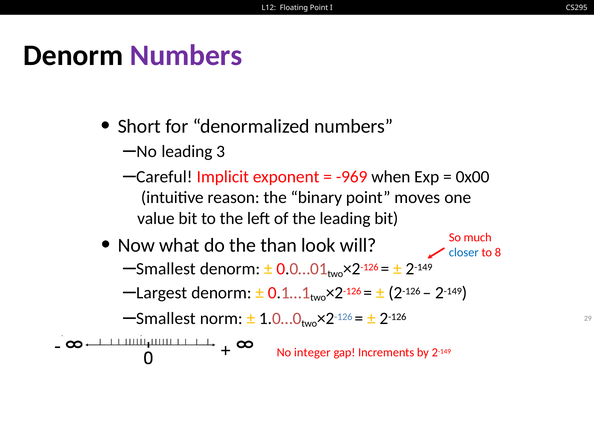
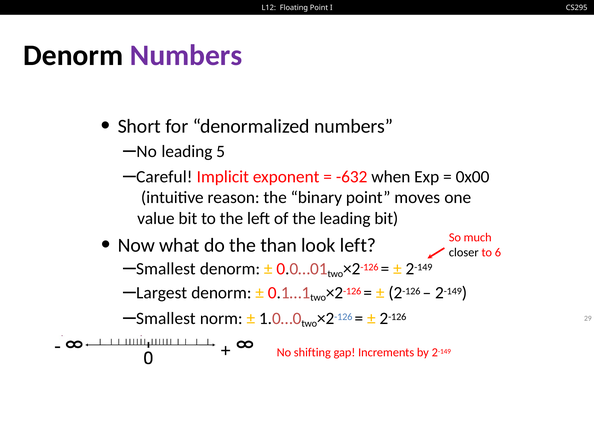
3: 3 -> 5 (221, 152)
-969: -969 -> -632 (352, 177)
look will: will -> left (358, 246)
closer colour: blue -> black (464, 253)
8: 8 -> 6 (498, 253)
integer: integer -> shifting (312, 353)
